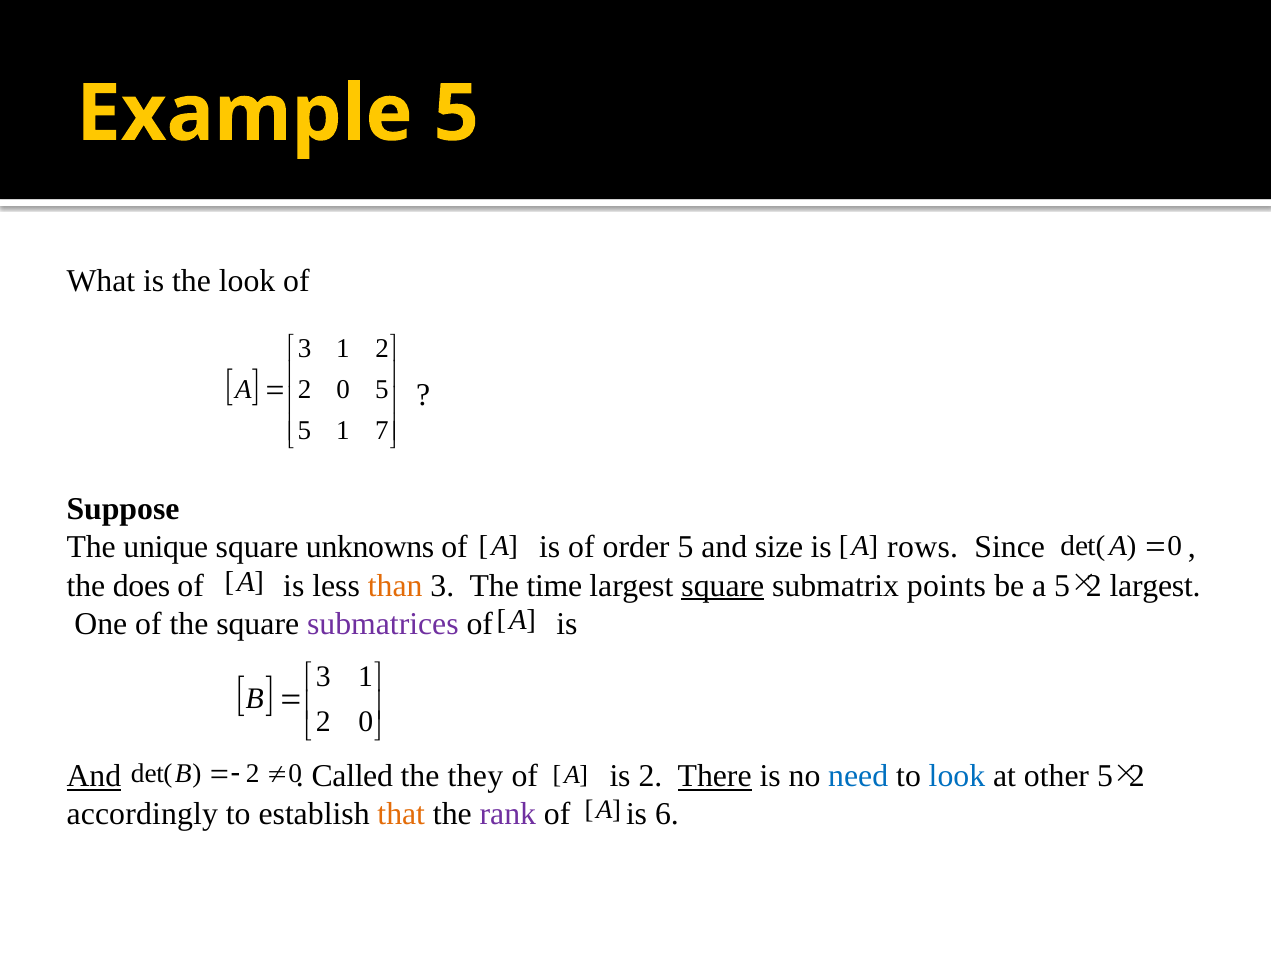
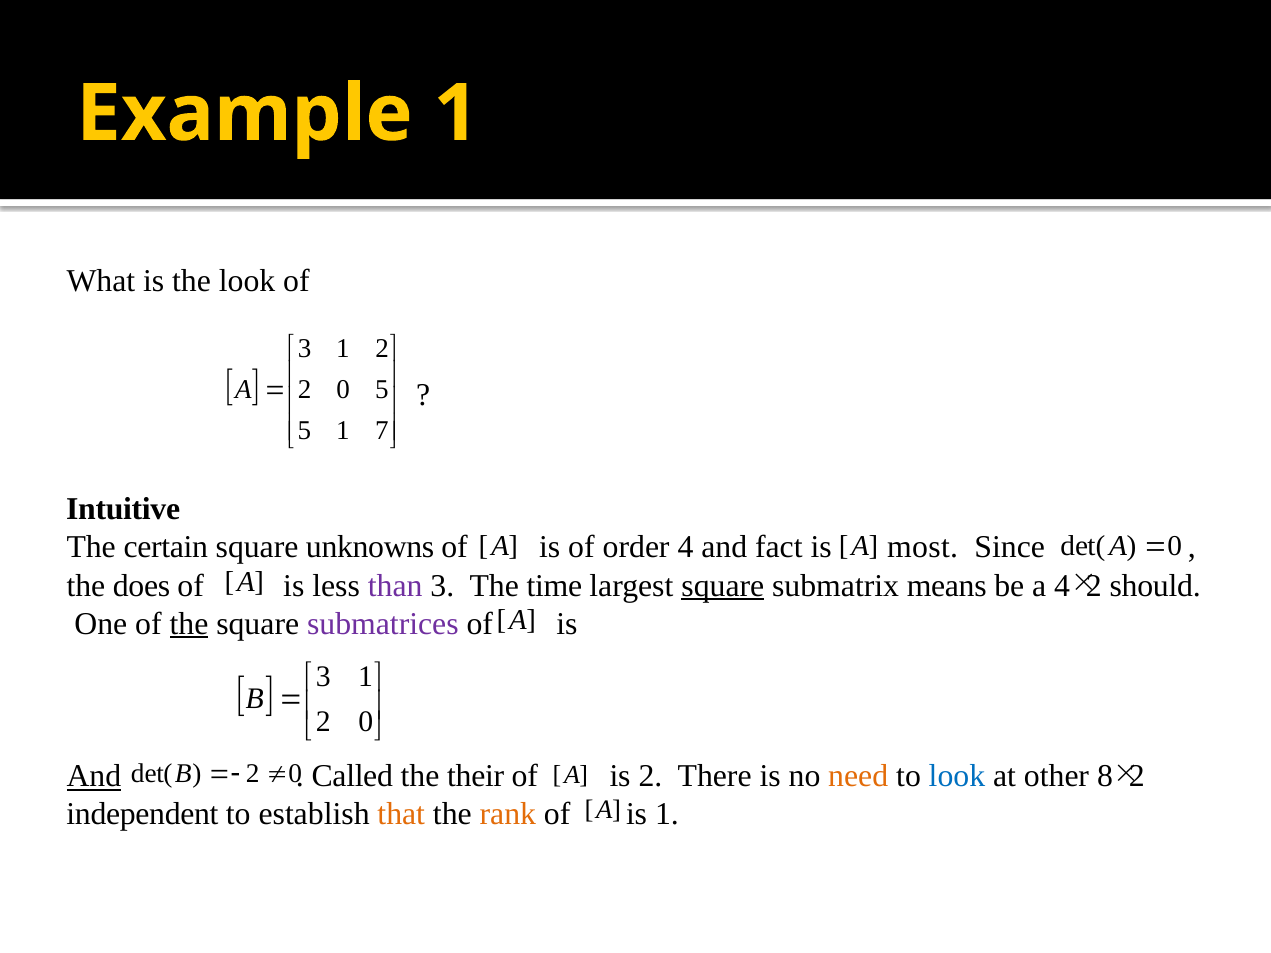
Example 5: 5 -> 1 (456, 114)
Suppose: Suppose -> Intuitive (123, 509)
unique: unique -> certain (166, 548)
order 5: 5 -> 4 (686, 548)
size: size -> fact (779, 548)
rows: rows -> most (923, 548)
than colour: orange -> purple (395, 586)
points: points -> means (947, 586)
a 5: 5 -> 4 (1062, 586)
largest: largest -> should (1155, 586)
the underline: none -> present (189, 624)
they: they -> their (476, 776)
There underline: present -> none (715, 776)
need colour: blue -> orange (858, 776)
other 5: 5 -> 8 (1105, 776)
accordingly: accordingly -> independent (142, 815)
rank colour: purple -> orange (508, 815)
is 6: 6 -> 1 (667, 815)
